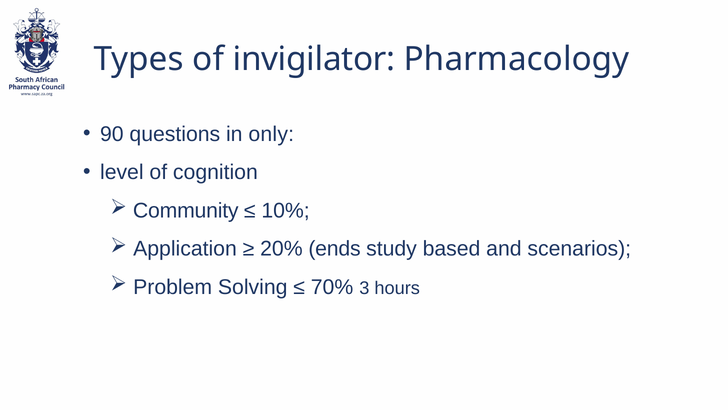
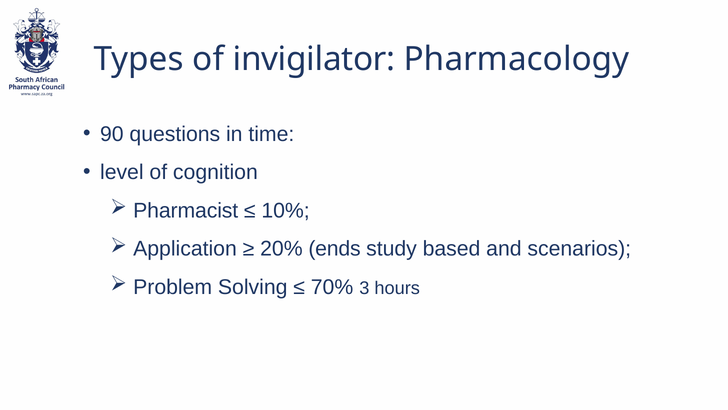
only: only -> time (271, 134)
Community: Community -> Pharmacist (186, 210)
